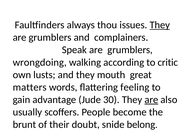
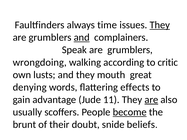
thou: thou -> time (107, 25)
and underline: none -> present (82, 37)
matters: matters -> denying (30, 87)
feeling: feeling -> effects (135, 87)
30: 30 -> 11 (111, 100)
become underline: none -> present (130, 112)
belong: belong -> beliefs (141, 125)
